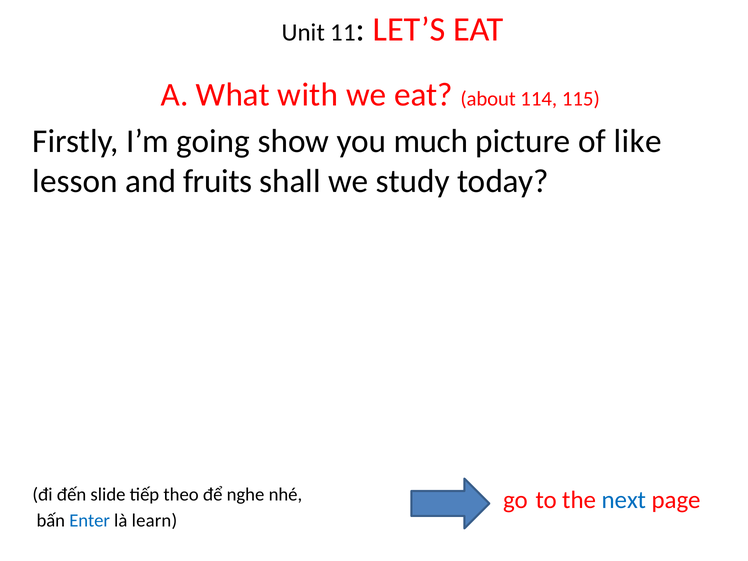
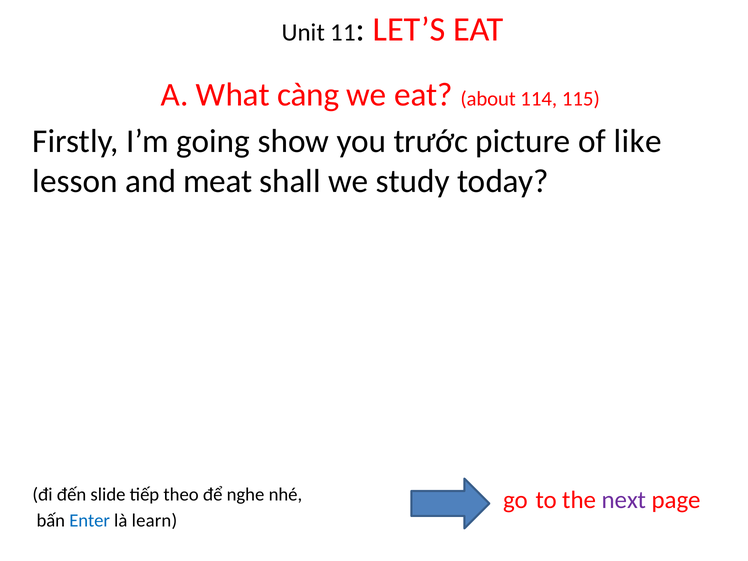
with: with -> càng (308, 95)
much: much -> trước (431, 141)
fruits: fruits -> meat (218, 181)
next colour: blue -> purple (624, 500)
